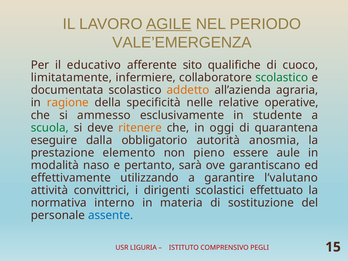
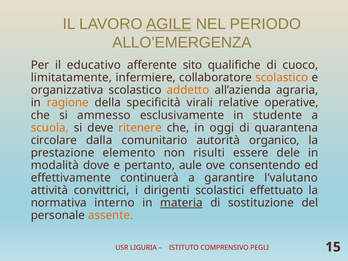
VALE’EMERGENZA: VALE’EMERGENZA -> ALLO’EMERGENZA (182, 43)
scolastico colour: green -> orange (282, 78)
documentata: documentata -> organizzativa (67, 90)
nelle: nelle -> virali (200, 103)
scuola colour: green -> orange (50, 128)
eseguire: eseguire -> circolare (54, 140)
obbligatorio: obbligatorio -> comunitario (154, 140)
anosmia: anosmia -> organico (274, 140)
pieno: pieno -> risulti (209, 153)
aule: aule -> dele (288, 153)
naso: naso -> dove (96, 165)
sarà: sarà -> aule (190, 165)
garantiscano: garantiscano -> consentendo (265, 165)
utilizzando: utilizzando -> continuerà (150, 178)
materia underline: none -> present (181, 203)
assente colour: blue -> orange (111, 215)
